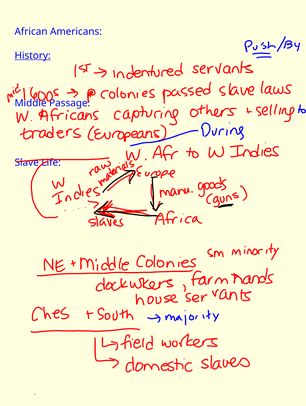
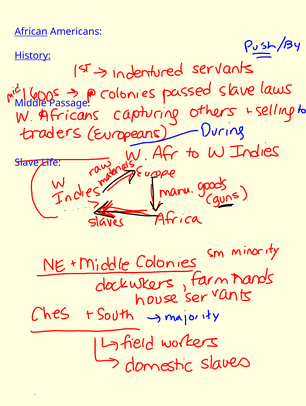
African underline: none -> present (31, 32)
